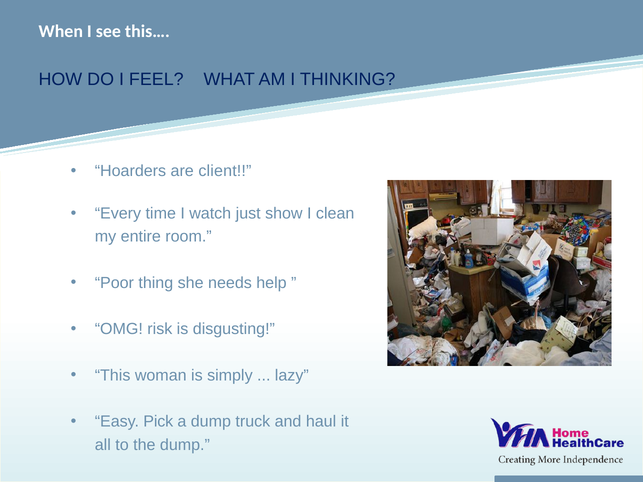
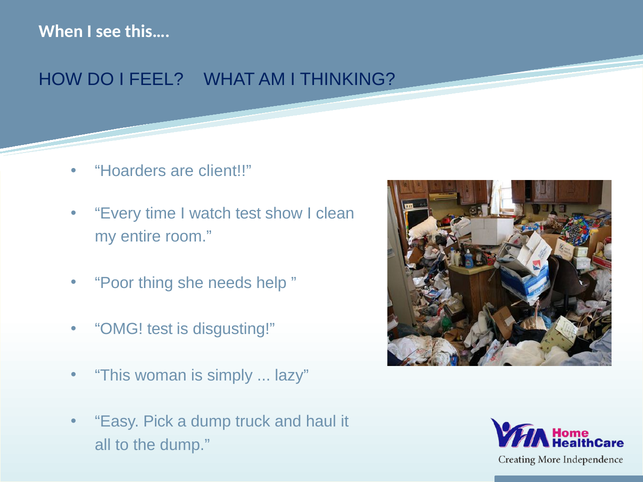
watch just: just -> test (248, 214)
OMG risk: risk -> test (160, 329)
